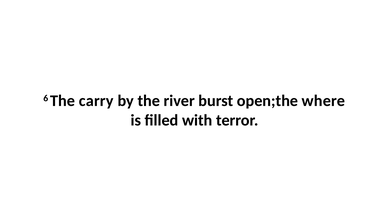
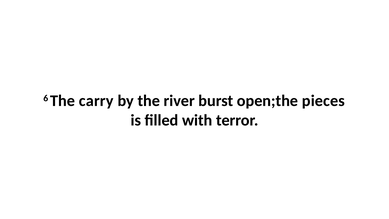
where: where -> pieces (323, 101)
